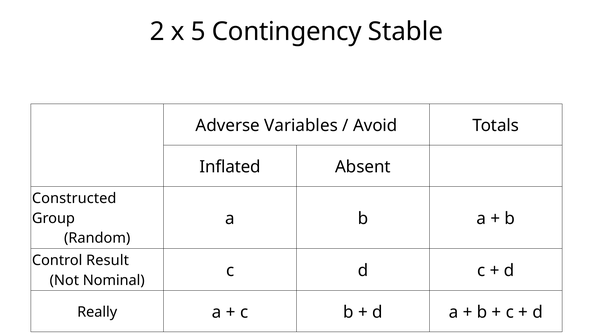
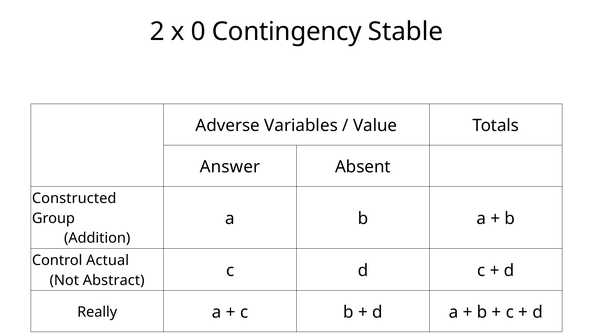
5: 5 -> 0 (198, 31)
Avoid: Avoid -> Value (375, 125)
Inflated: Inflated -> Answer (230, 167)
Random: Random -> Addition (97, 238)
Result: Result -> Actual (108, 260)
Nominal: Nominal -> Abstract (114, 280)
